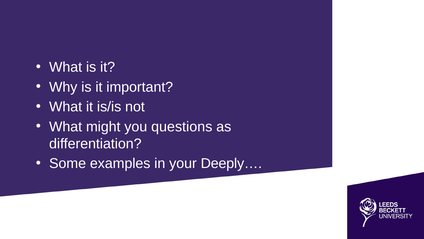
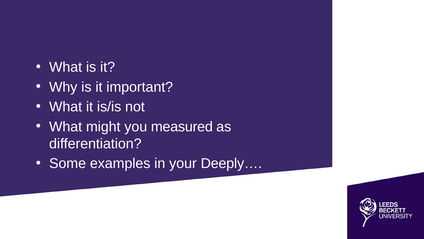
questions: questions -> measured (182, 126)
